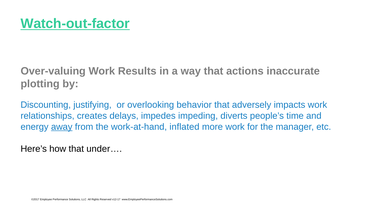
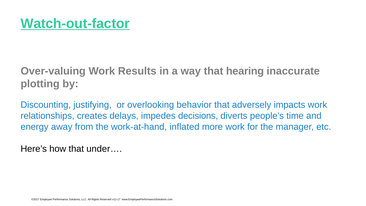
actions: actions -> hearing (245, 71)
impeding: impeding -> decisions (198, 116)
away underline: present -> none (62, 127)
